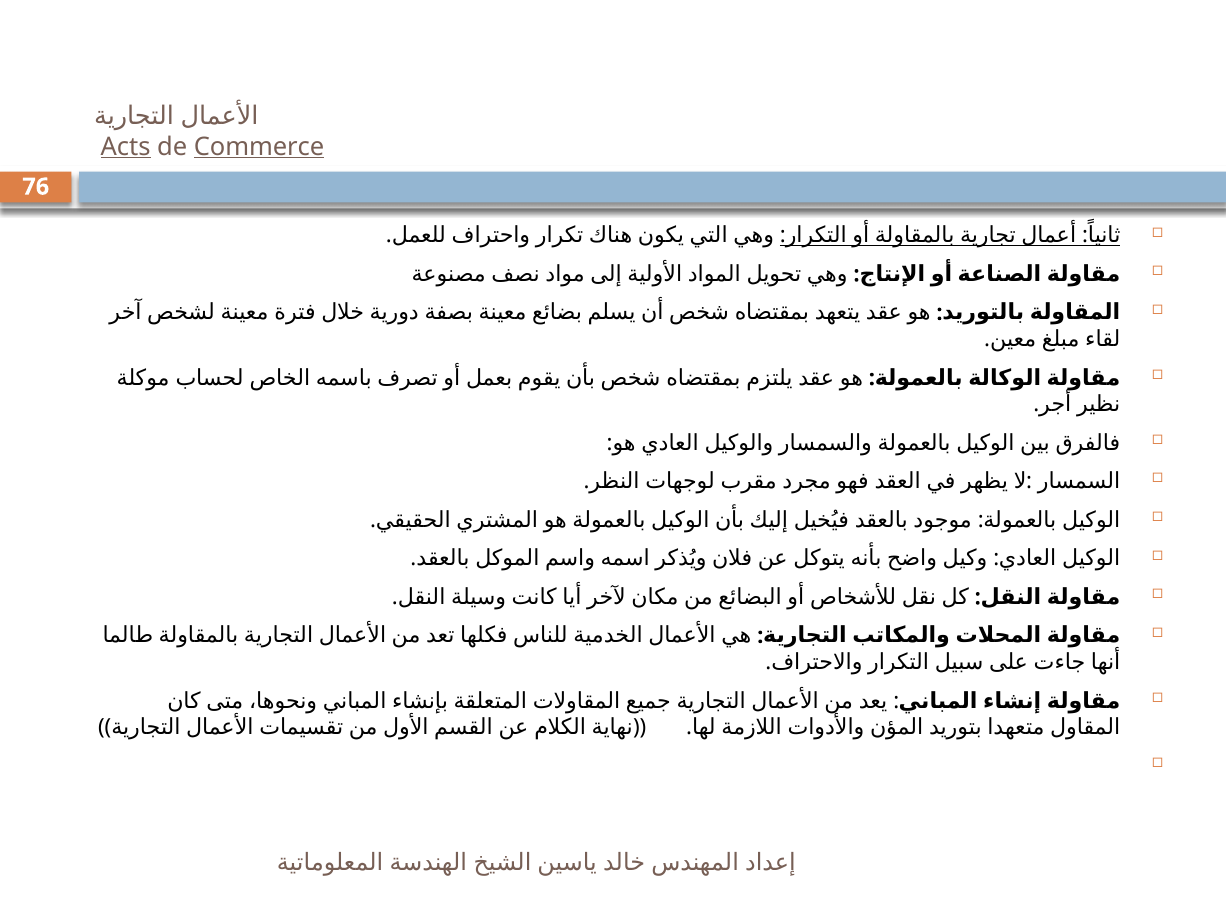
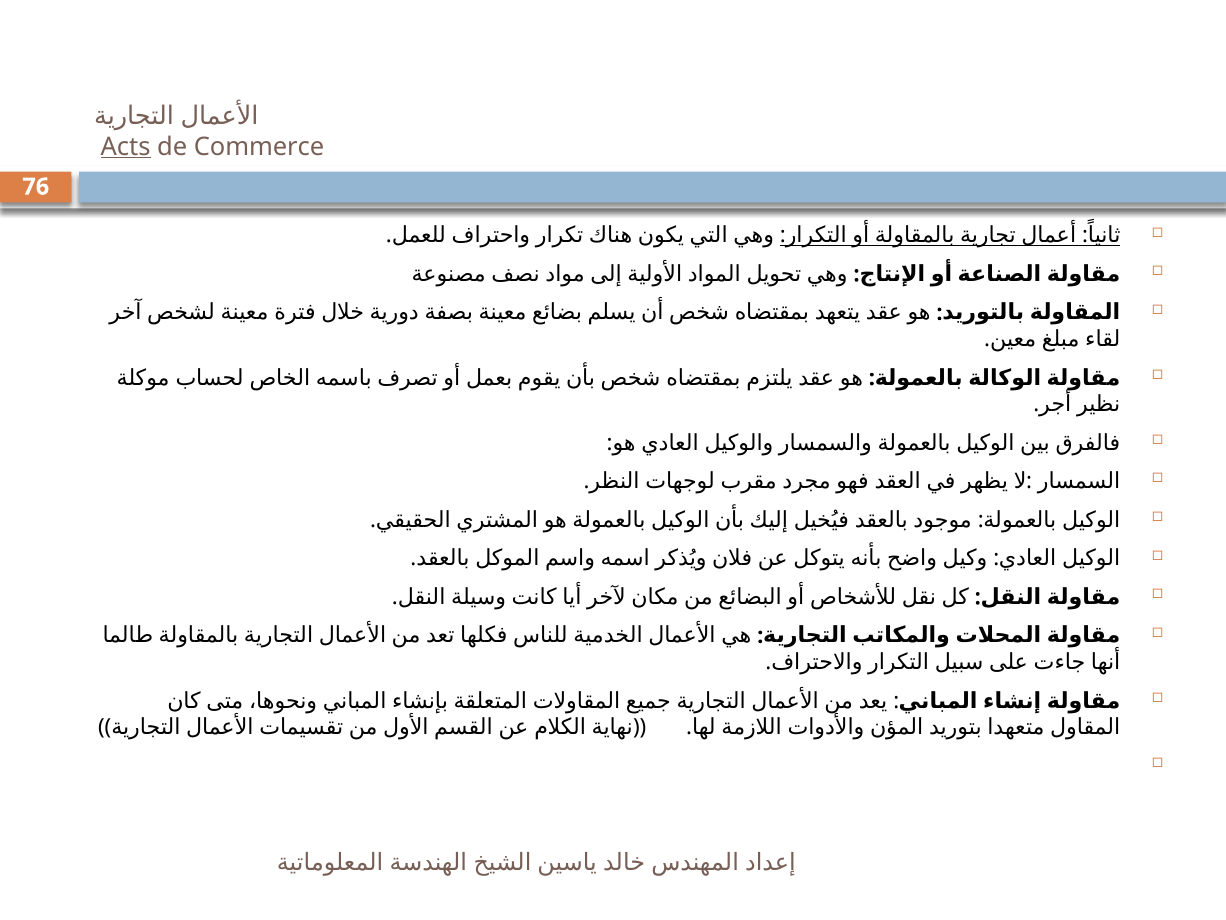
Commerce underline: present -> none (259, 147)
